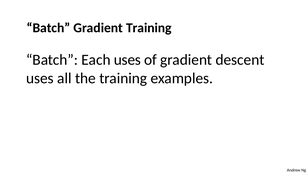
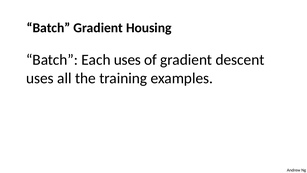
Gradient Training: Training -> Housing (149, 28)
